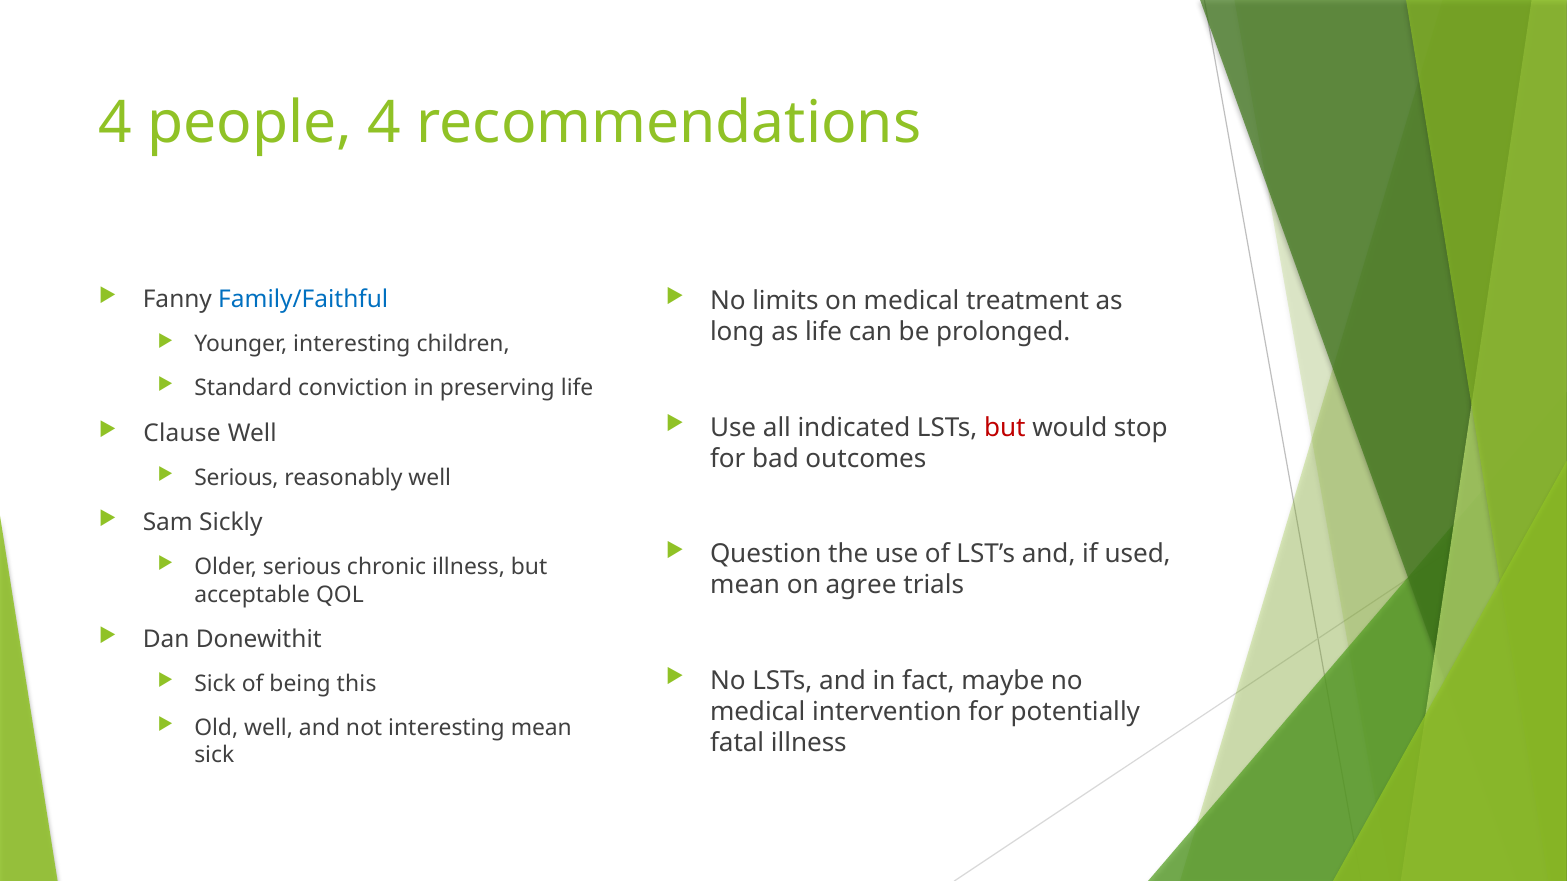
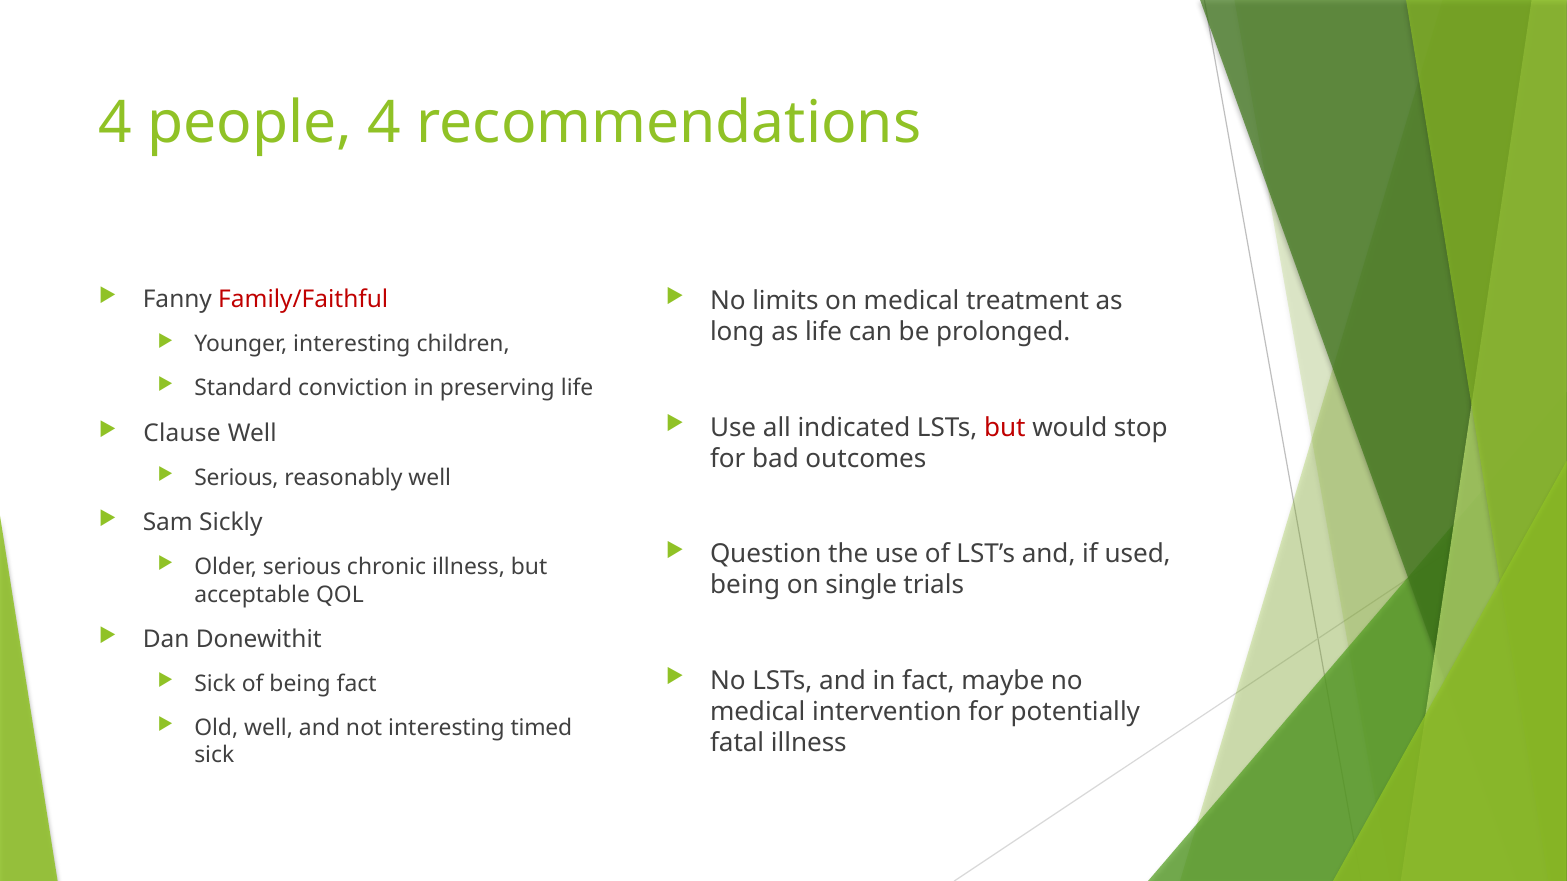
Family/Faithful colour: blue -> red (303, 300)
mean: mean -> being (745, 586)
agree: agree -> single (861, 586)
being this: this -> fact (357, 684)
interesting mean: mean -> timed (541, 728)
